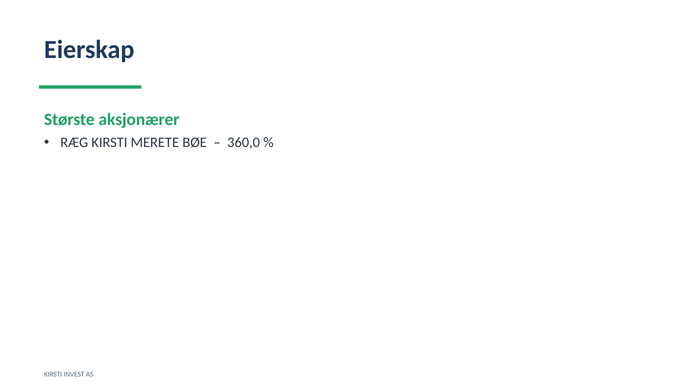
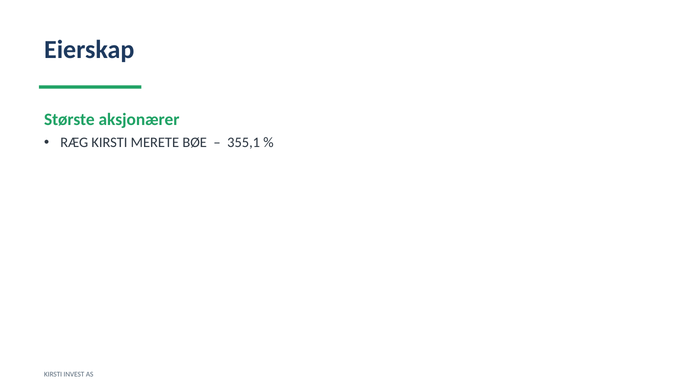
360,0: 360,0 -> 355,1 (244, 143)
